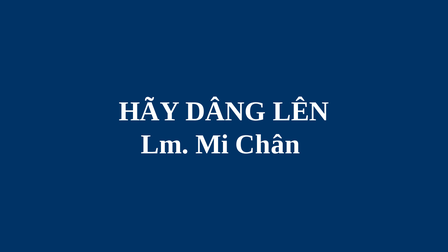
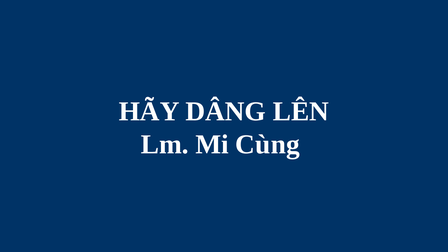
Chân: Chân -> Cùng (268, 144)
